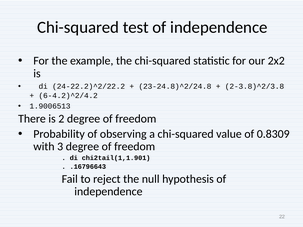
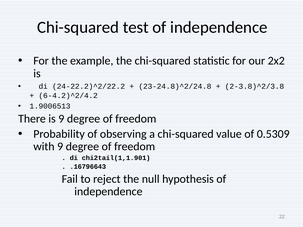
is 2: 2 -> 9 (61, 119)
0.8309: 0.8309 -> 0.5309 (273, 134)
with 3: 3 -> 9 (60, 147)
